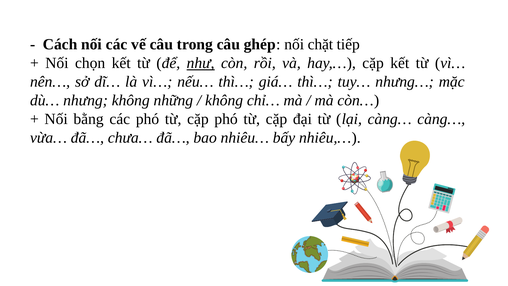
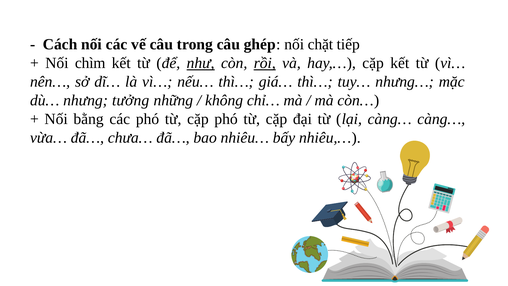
chọn: chọn -> chìm (90, 63)
rồi underline: none -> present (265, 63)
nhưng không: không -> tưởng (131, 100)
